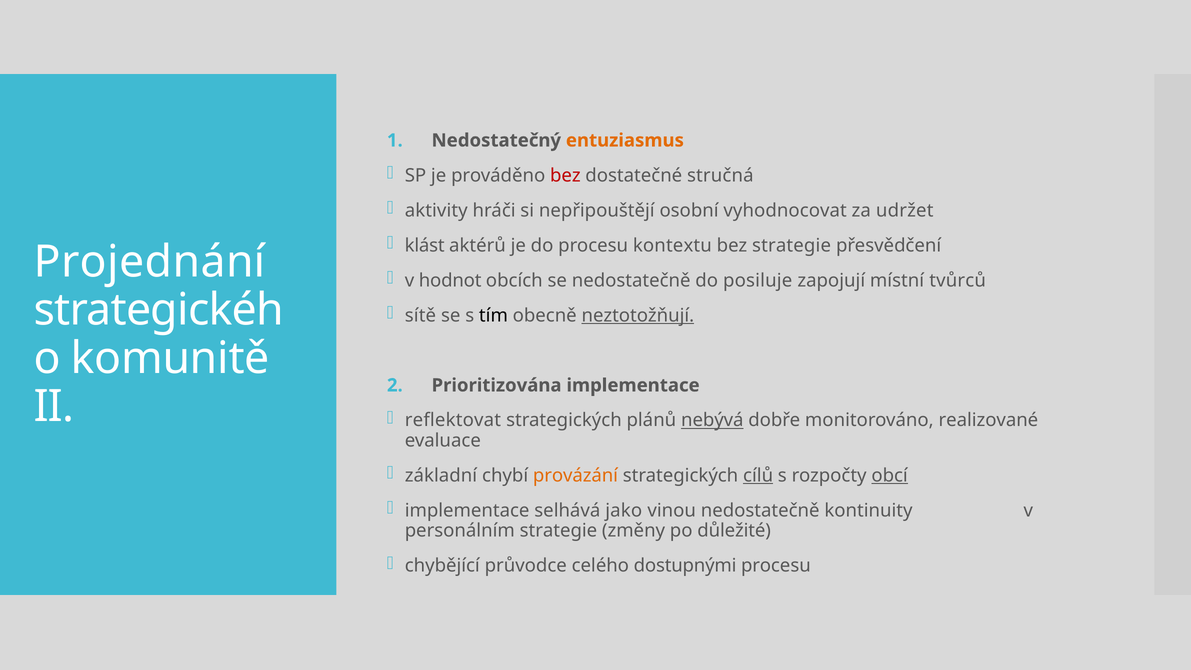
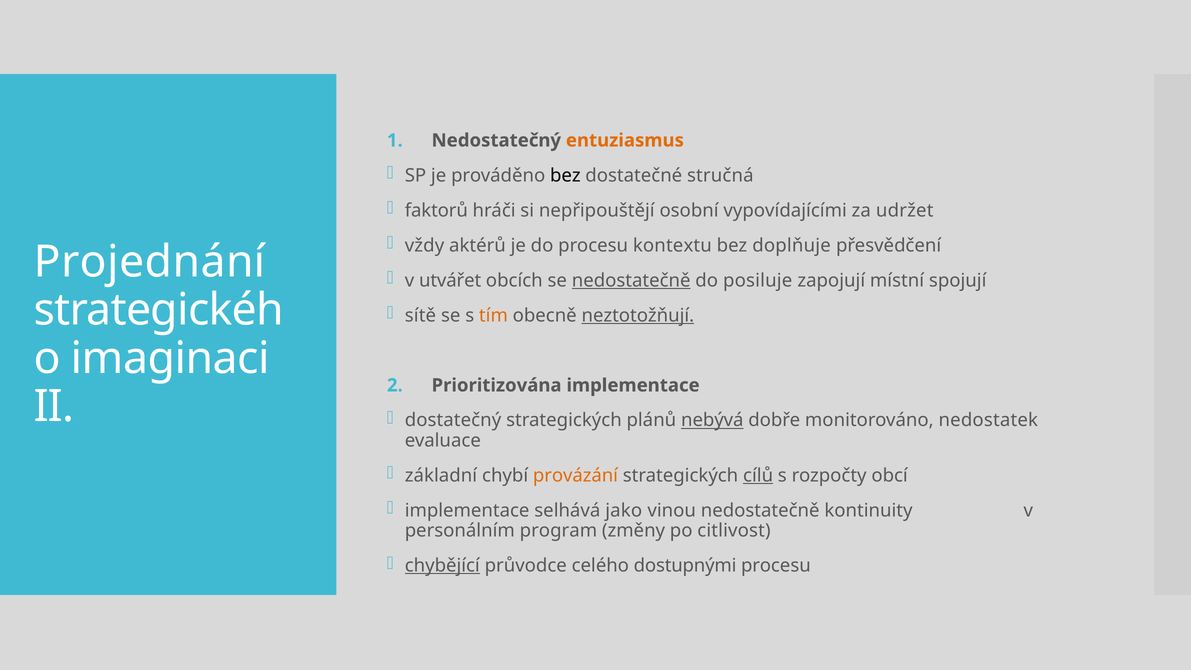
bez colour: red -> black (565, 175)
aktivity: aktivity -> faktorů (436, 210)
vyhodnocovat: vyhodnocovat -> vypovídajícími (785, 210)
klást: klást -> vždy (425, 245)
bez strategie: strategie -> doplňuje (792, 245)
hodnot: hodnot -> utvářet (450, 280)
nedostatečně underline: none -> present (631, 280)
tvůrců: tvůrců -> spojují (958, 280)
tím colour: black -> orange (493, 315)
komunitě: komunitě -> imaginaci (170, 358)
reflektovat: reflektovat -> dostatečný (453, 420)
realizované: realizované -> nedostatek (988, 420)
obcí underline: present -> none (890, 475)
personálním strategie: strategie -> program (558, 531)
důležité: důležité -> citlivost (734, 531)
chybějící underline: none -> present (442, 566)
